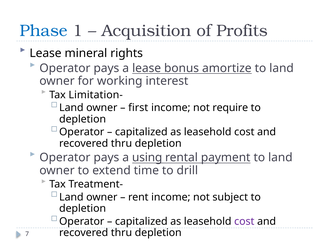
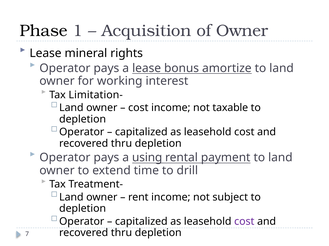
Phase colour: blue -> black (44, 31)
of Profits: Profits -> Owner (242, 31)
first: first -> cost (138, 108)
require: require -> taxable (230, 108)
